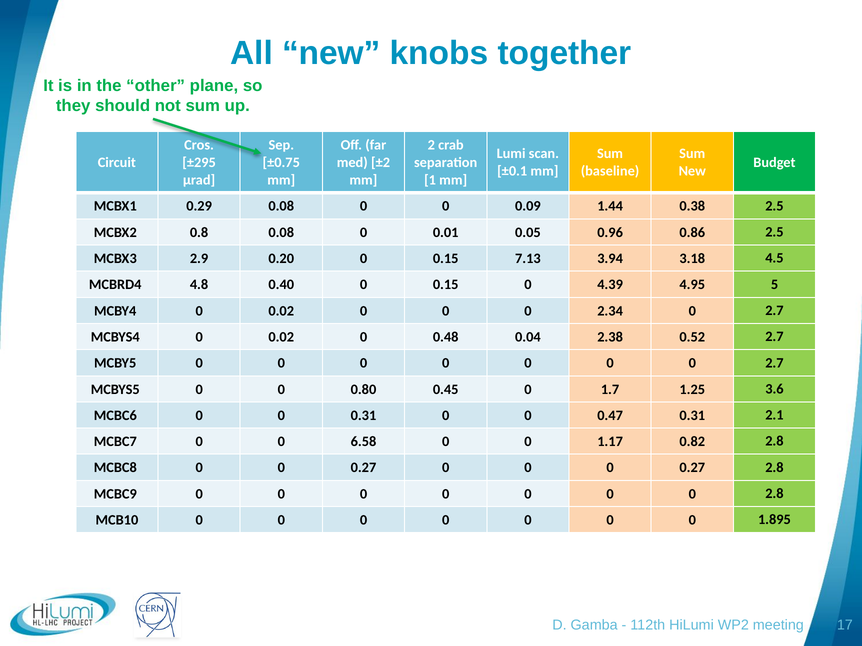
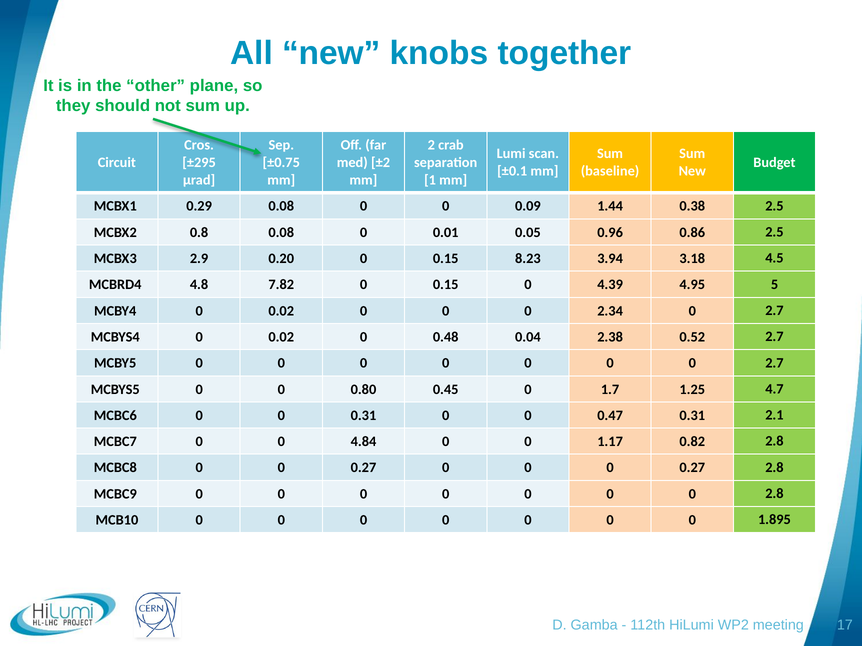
7.13: 7.13 -> 8.23 (528, 259)
0.40: 0.40 -> 7.82 (281, 285)
3.6: 3.6 -> 4.7 (774, 389)
6.58: 6.58 -> 4.84 (364, 442)
